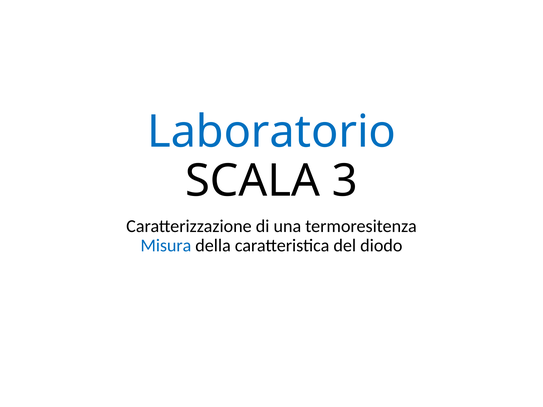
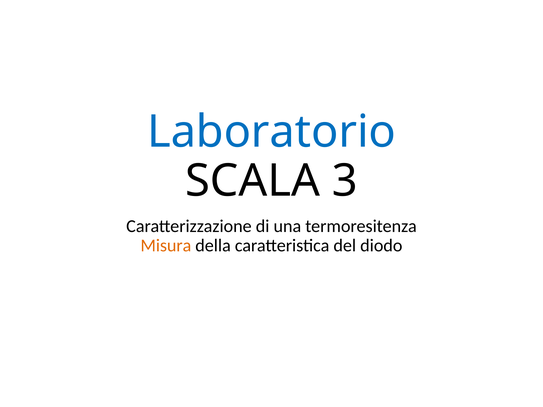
Misura colour: blue -> orange (166, 246)
